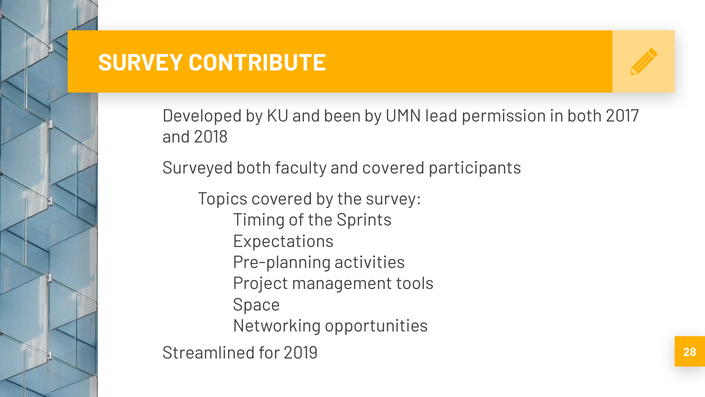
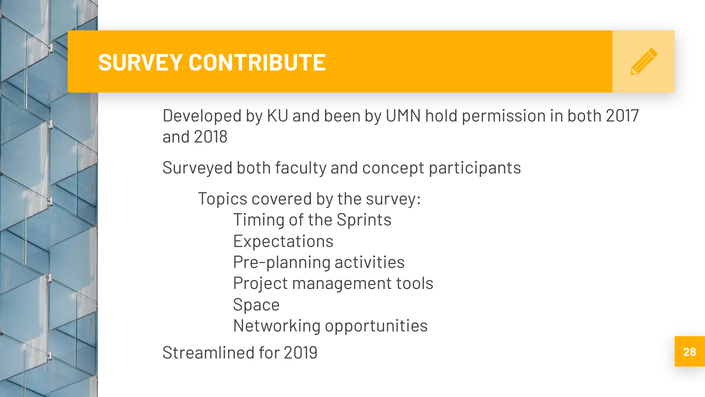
lead: lead -> hold (441, 116)
and covered: covered -> concept (393, 168)
